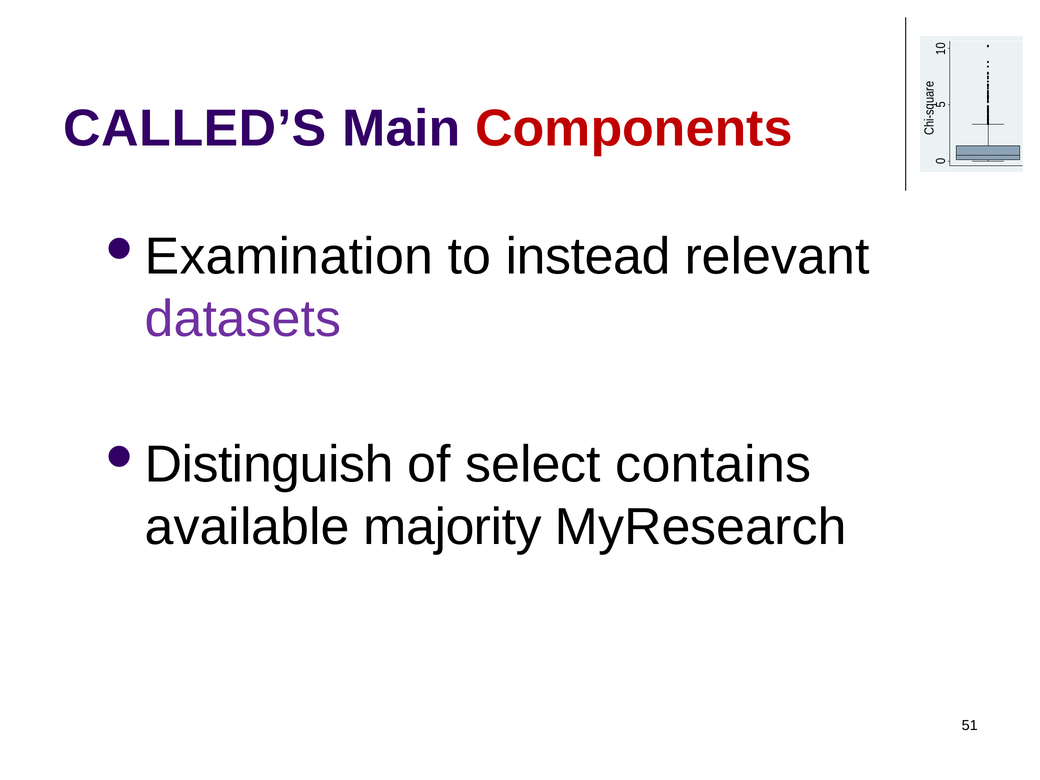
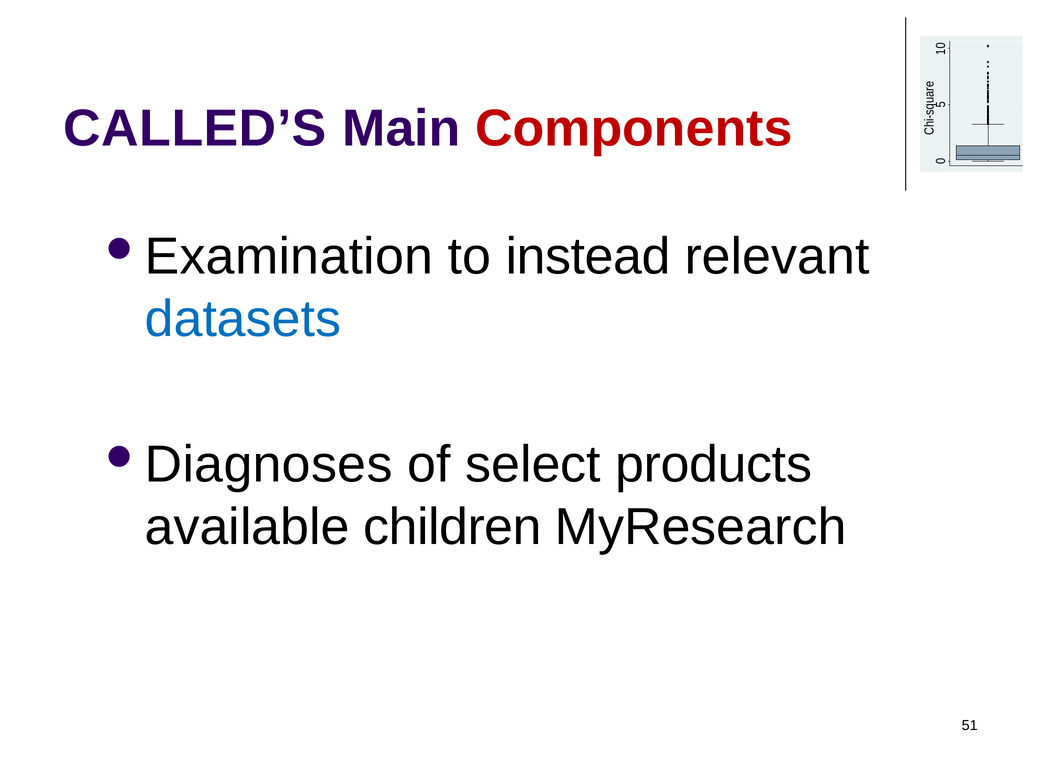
datasets colour: purple -> blue (243, 319)
Distinguish: Distinguish -> Diagnoses (269, 465)
contains: contains -> products (714, 465)
majority: majority -> children (453, 527)
